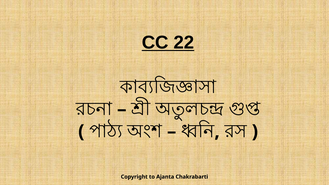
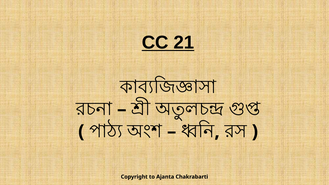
22: 22 -> 21 (184, 43)
